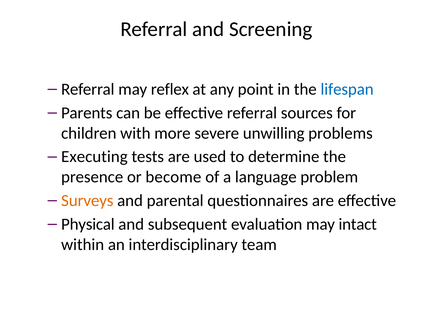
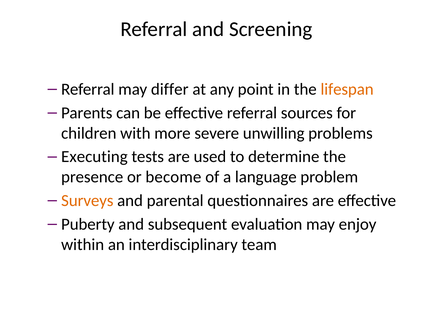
reflex: reflex -> differ (170, 89)
lifespan colour: blue -> orange (347, 89)
Physical: Physical -> Puberty (88, 224)
intact: intact -> enjoy (358, 224)
